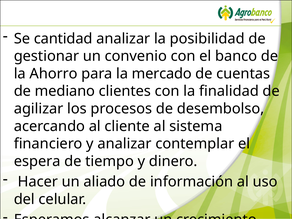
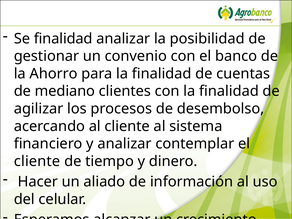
Se cantidad: cantidad -> finalidad (63, 39)
para la mercado: mercado -> finalidad (162, 74)
espera: espera -> cliente (37, 161)
